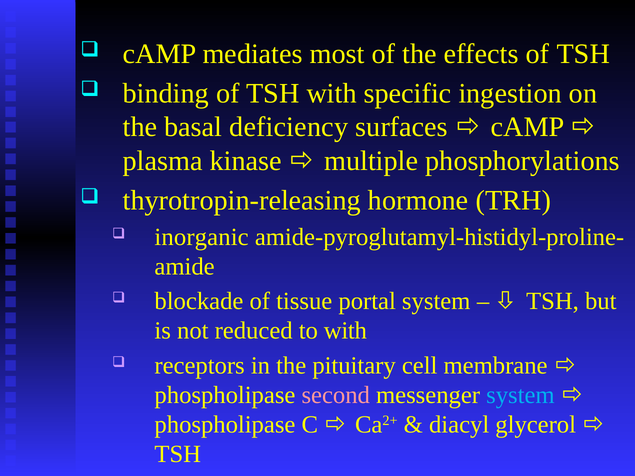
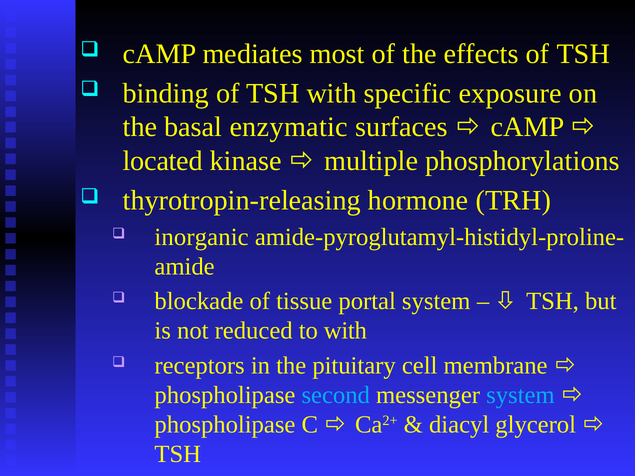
ingestion: ingestion -> exposure (510, 93)
deficiency: deficiency -> enzymatic (289, 127)
plasma: plasma -> located (163, 161)
second colour: pink -> light blue (336, 395)
